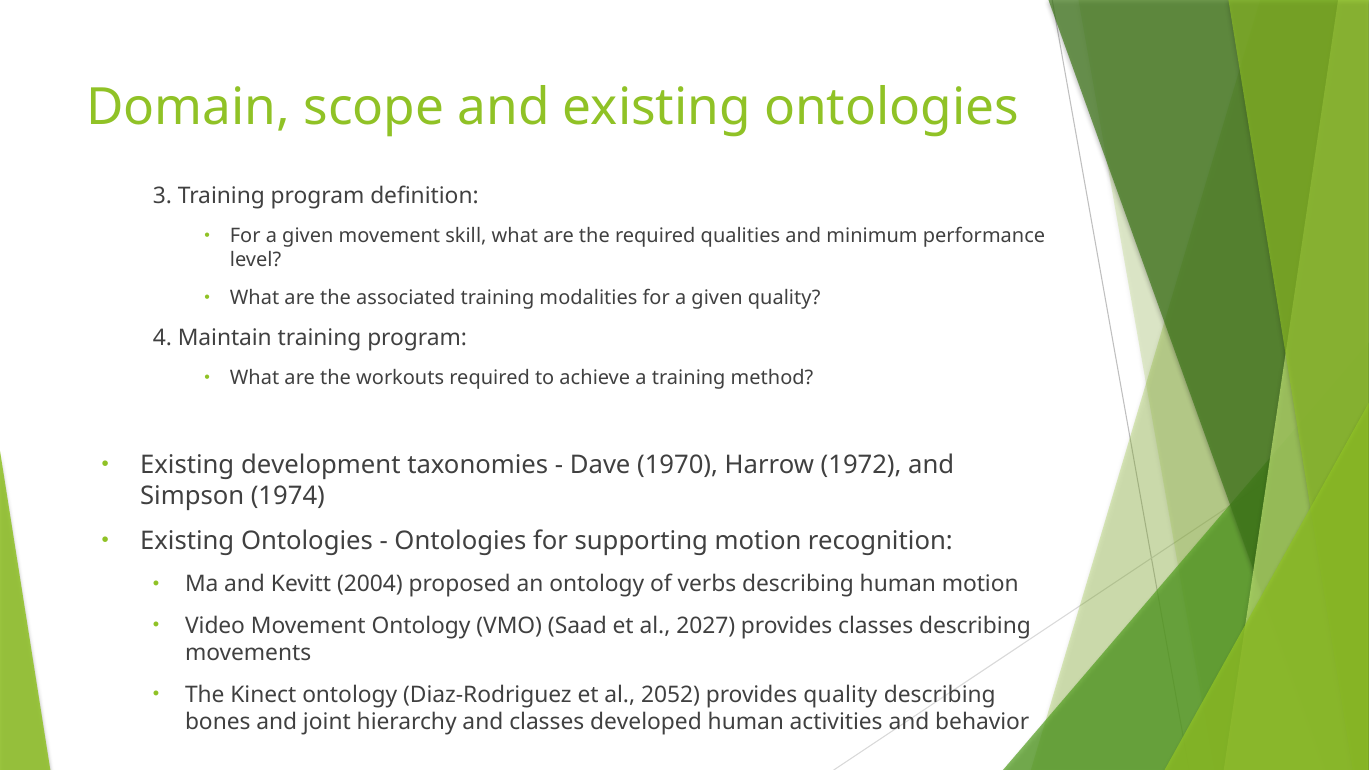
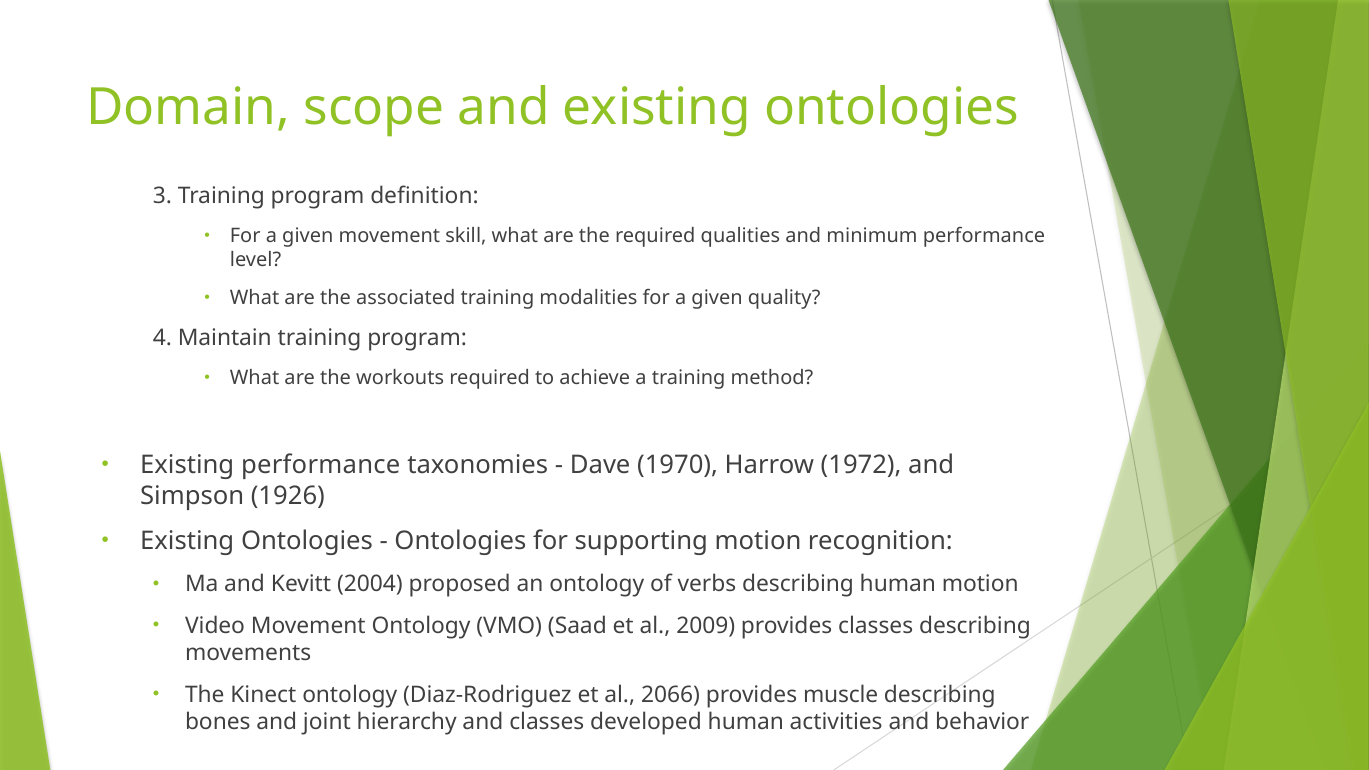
Existing development: development -> performance (321, 465)
1974: 1974 -> 1926 (288, 496)
2027: 2027 -> 2009 (706, 626)
2052: 2052 -> 2066 (671, 695)
provides quality: quality -> muscle (841, 695)
